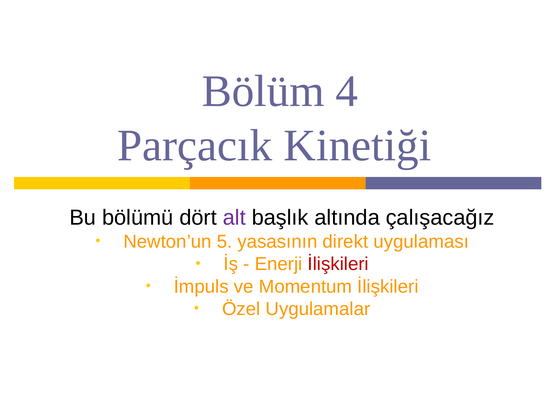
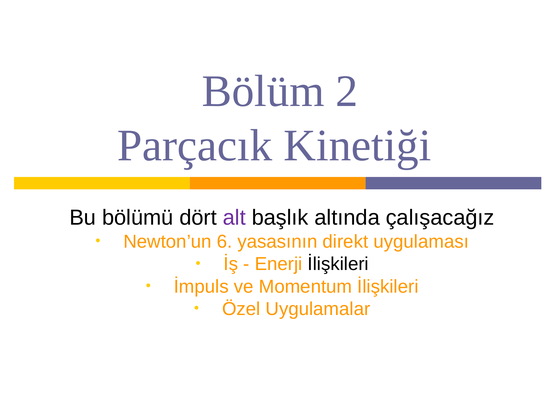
4: 4 -> 2 (347, 91)
5: 5 -> 6 (225, 242)
İlişkileri colour: red -> black (338, 264)
